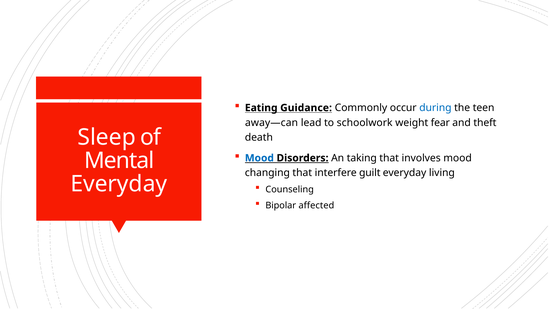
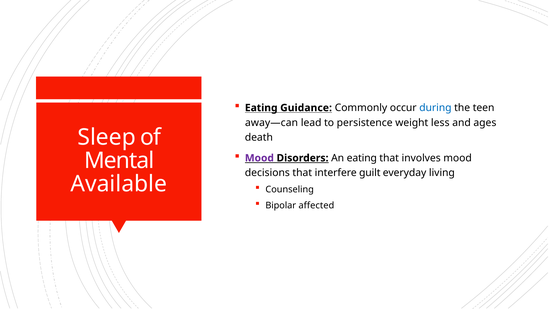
schoolwork: schoolwork -> persistence (365, 123)
fear: fear -> less (440, 123)
theft: theft -> ages (485, 123)
Mood colour: blue -> purple (259, 158)
An taking: taking -> eating (362, 158)
changing: changing -> decisions (267, 173)
Everyday: Everyday -> Available (119, 184)
